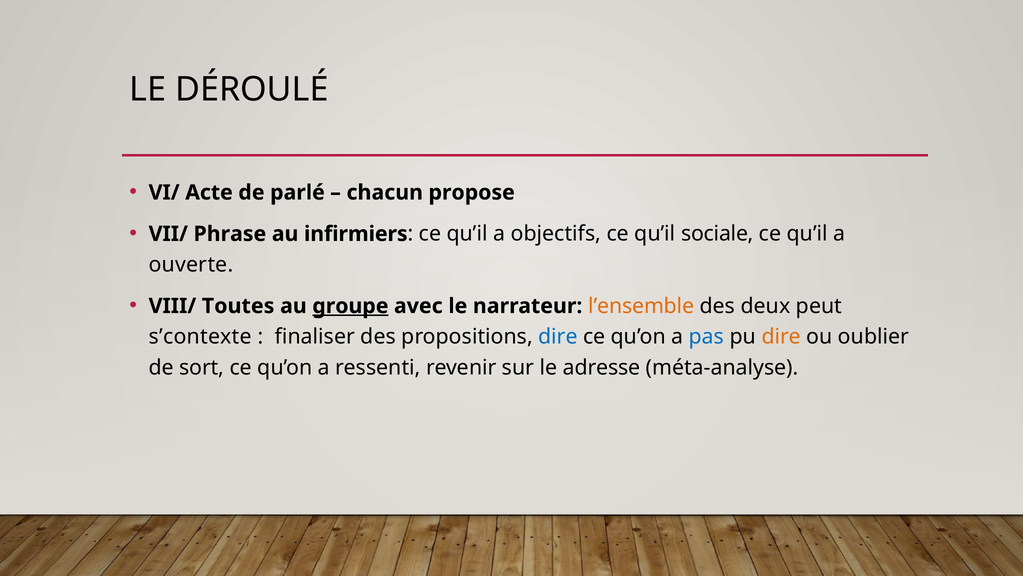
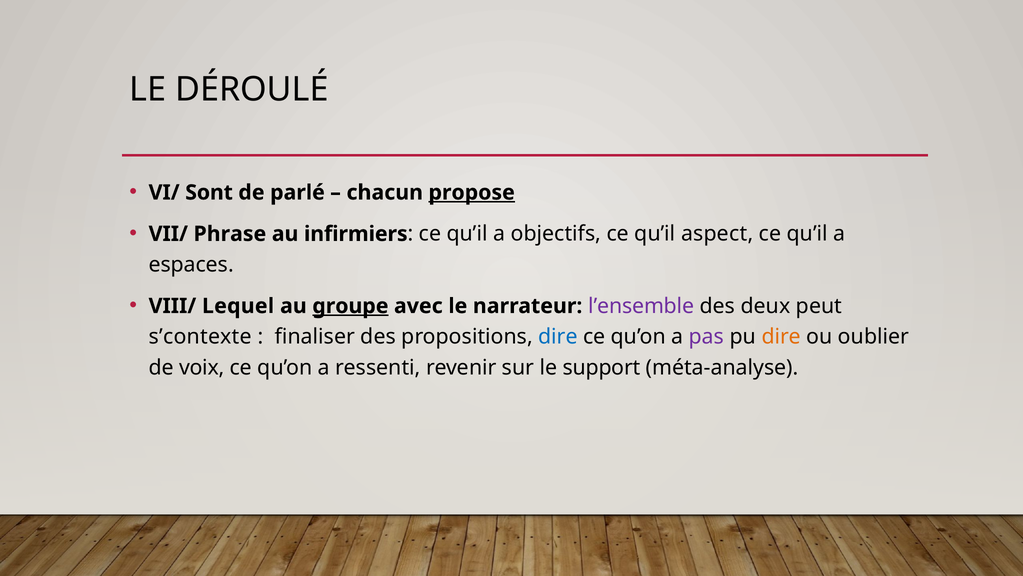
Acte: Acte -> Sont (209, 192)
propose underline: none -> present (472, 192)
sociale: sociale -> aspect (717, 234)
ouverte: ouverte -> espaces (191, 264)
Toutes: Toutes -> Lequel (238, 306)
l’ensemble colour: orange -> purple (641, 306)
pas colour: blue -> purple (707, 336)
sort: sort -> voix (202, 367)
adresse: adresse -> support (602, 367)
